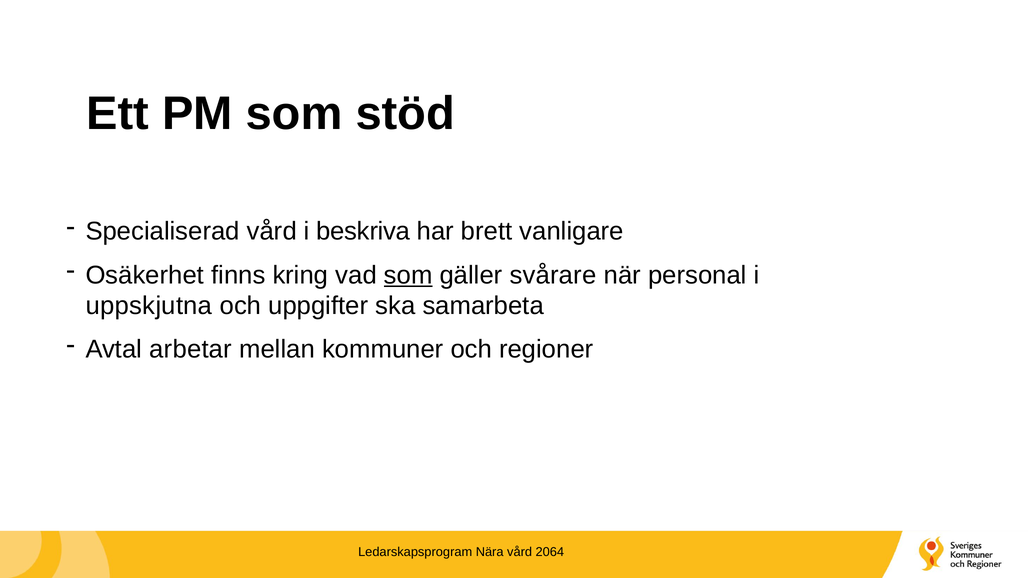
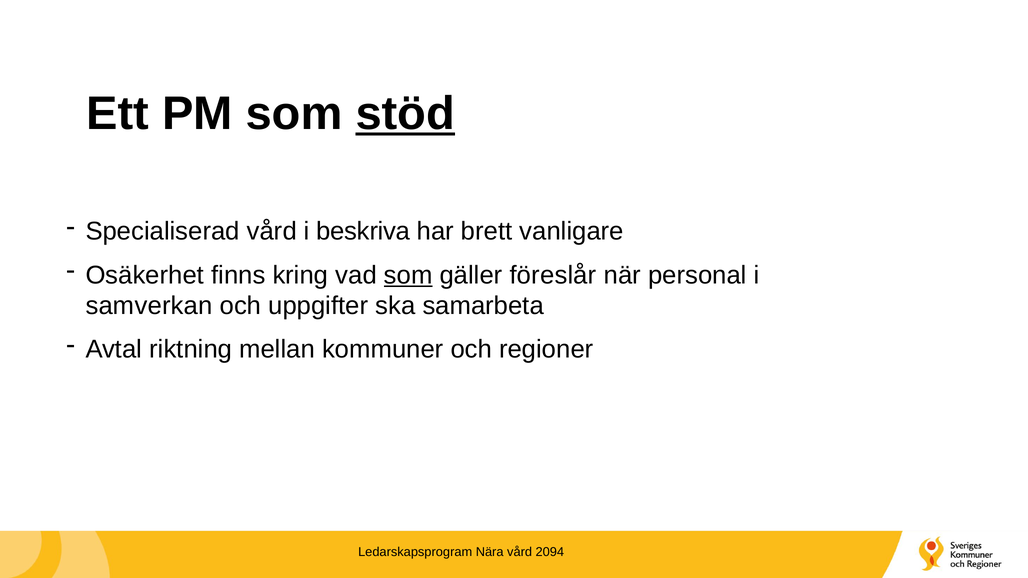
stöd underline: none -> present (405, 114)
svårare: svårare -> föreslår (553, 275)
uppskjutna: uppskjutna -> samverkan (149, 306)
arbetar: arbetar -> riktning (191, 350)
2064: 2064 -> 2094 (550, 552)
